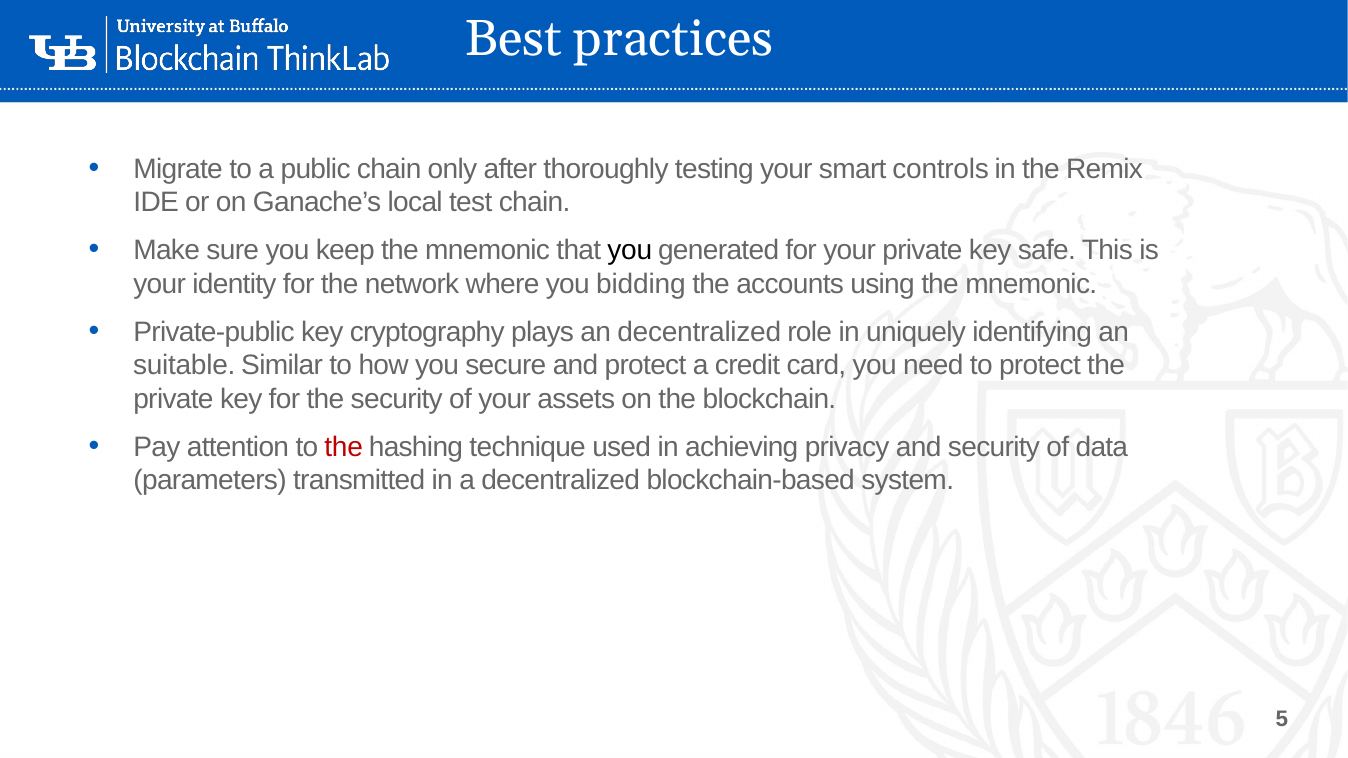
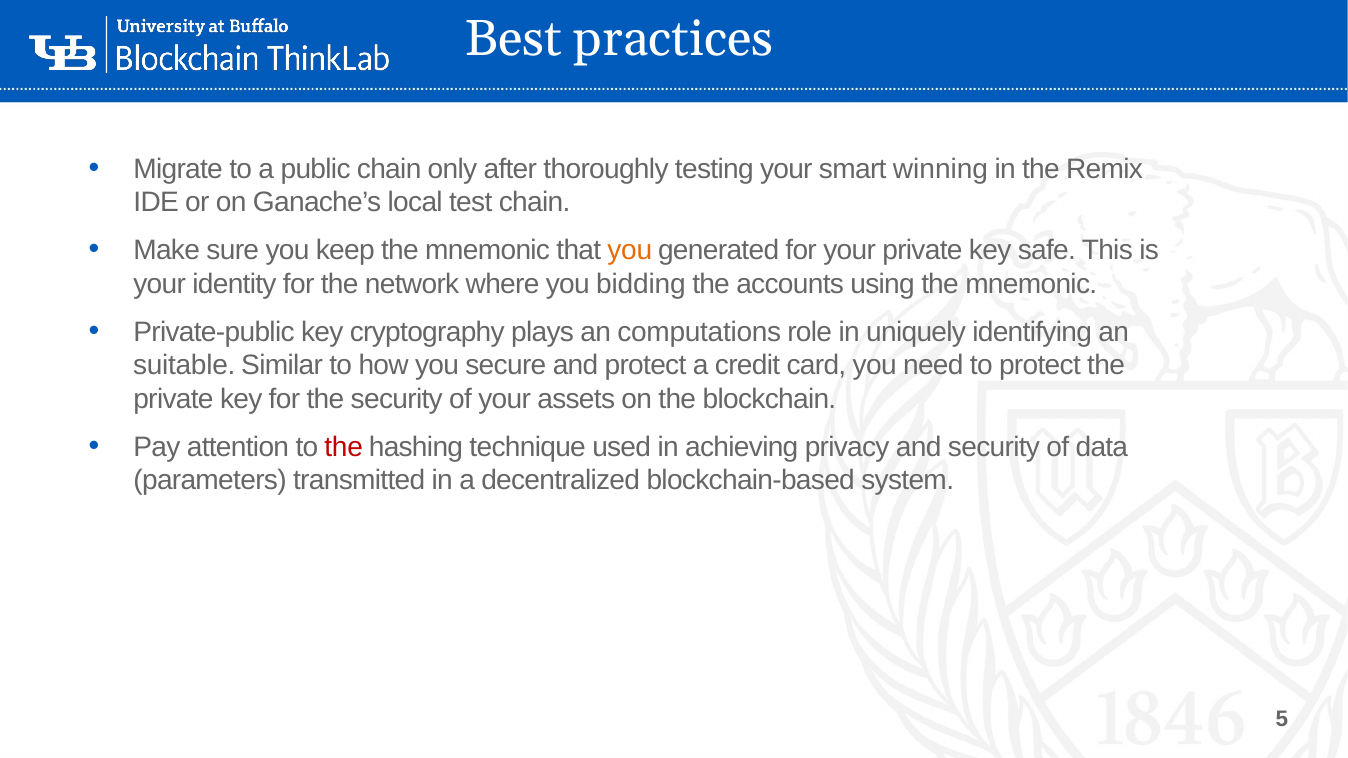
controls: controls -> winning (940, 169)
you colour: black -> orange (630, 250)
an decentralized: decentralized -> computations (699, 332)
